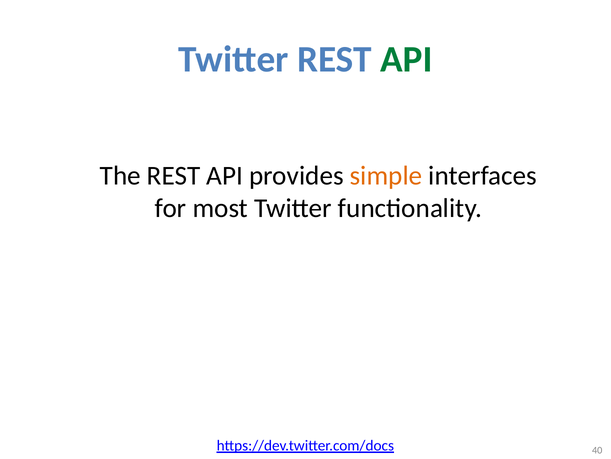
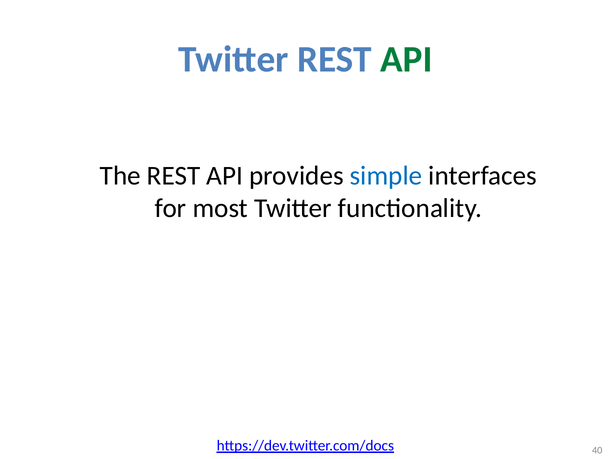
simple colour: orange -> blue (386, 176)
